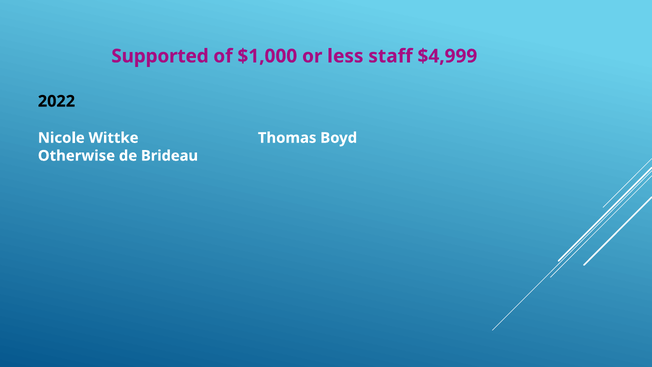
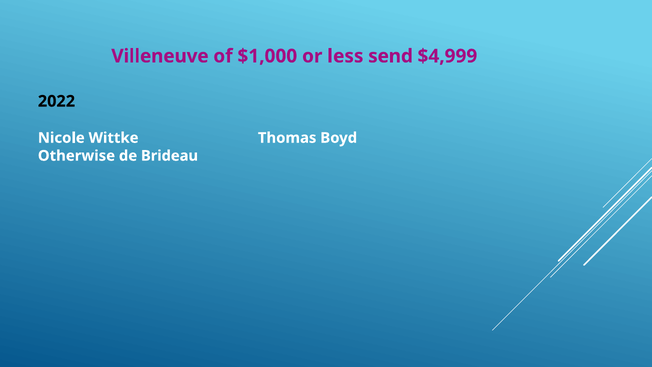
Supported: Supported -> Villeneuve (160, 56)
staff: staff -> send (391, 56)
